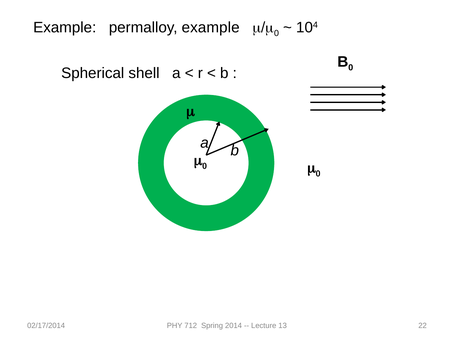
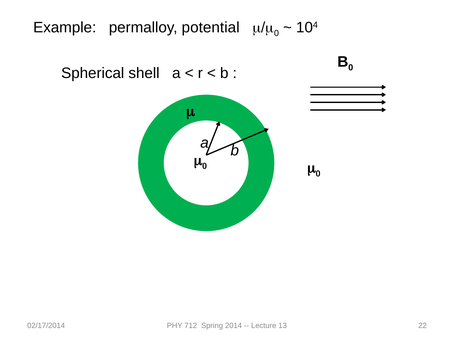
permalloy example: example -> potential (211, 27)
